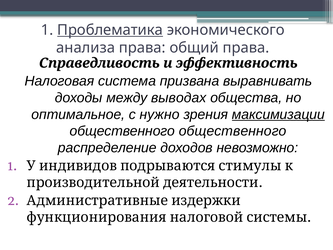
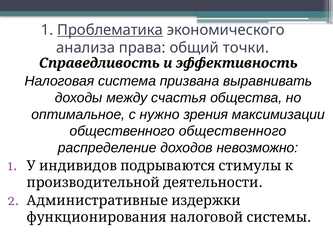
общий права: права -> точки (246, 48)
выводах: выводах -> счастья (179, 98)
максимизации underline: present -> none (278, 114)
